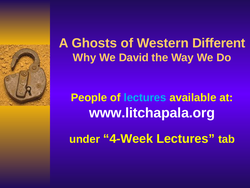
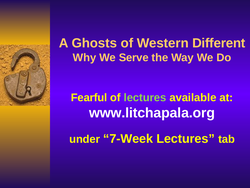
David: David -> Serve (134, 57)
People: People -> Fearful (89, 97)
lectures colour: light blue -> light green (145, 97)
4-Week: 4-Week -> 7-Week (128, 138)
